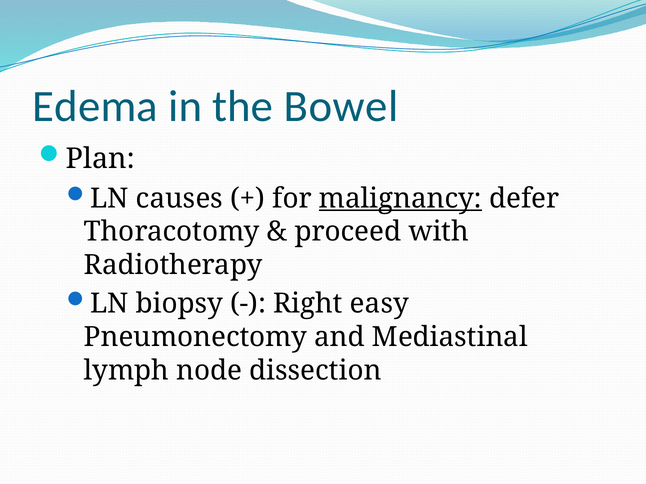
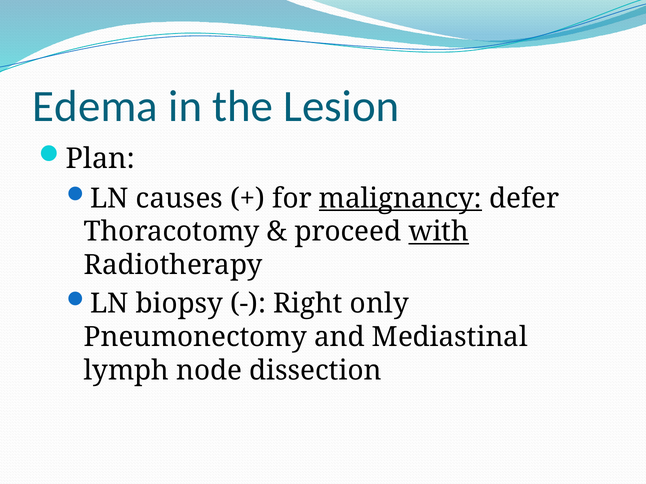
Bowel: Bowel -> Lesion (341, 107)
with underline: none -> present (439, 232)
easy: easy -> only (379, 304)
